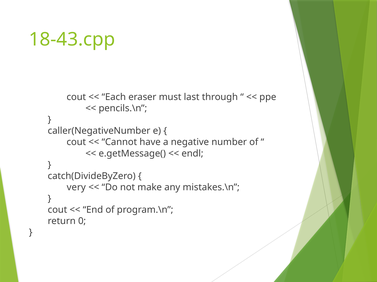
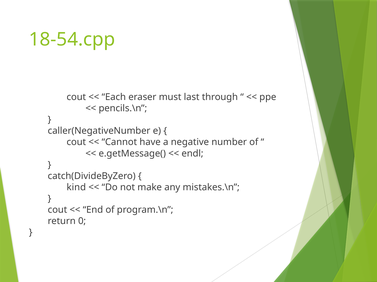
18-43.cpp: 18-43.cpp -> 18-54.cpp (72, 40)
very: very -> kind (76, 188)
